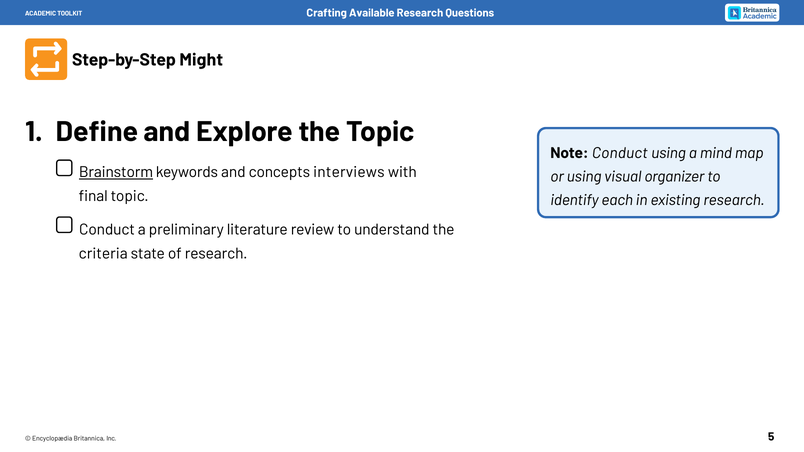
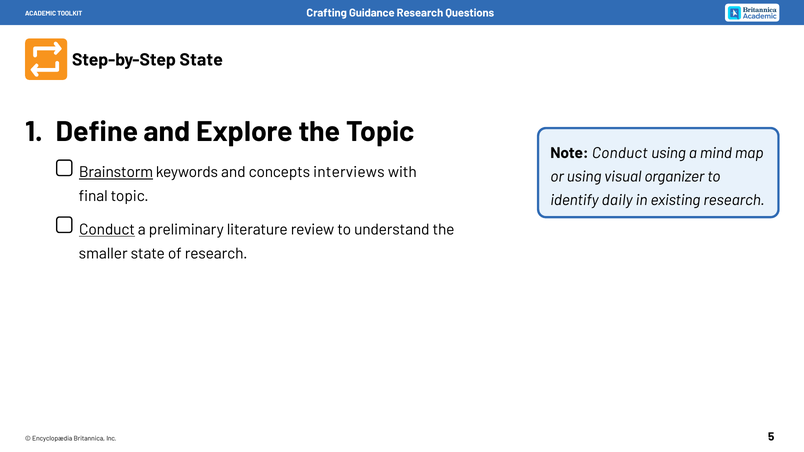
Available: Available -> Guidance (372, 13)
Step-by-Step Might: Might -> State (201, 60)
each: each -> daily (617, 200)
Conduct underline: none -> present (107, 230)
criteria: criteria -> smaller (103, 254)
